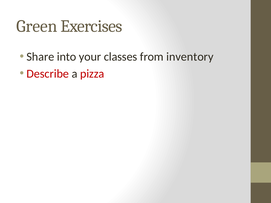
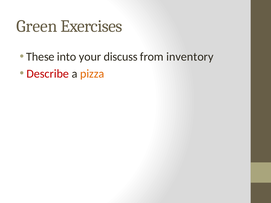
Share: Share -> These (40, 57)
classes: classes -> discuss (121, 57)
pizza colour: red -> orange (92, 74)
